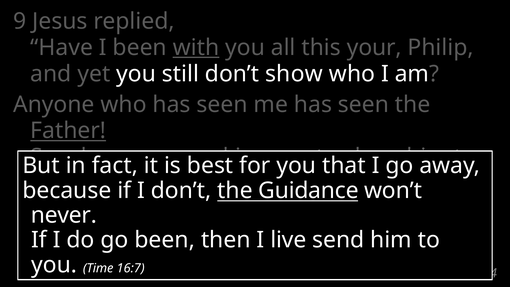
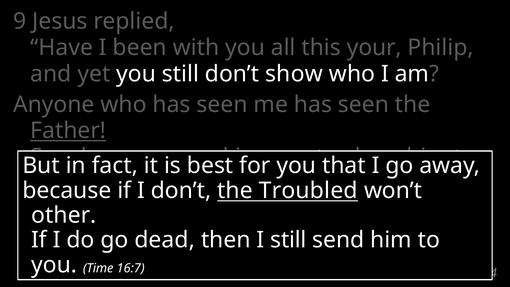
with underline: present -> none (196, 48)
Guidance: Guidance -> Troubled (308, 190)
never: never -> other (64, 215)
go been: been -> dead (165, 240)
I live: live -> still (288, 240)
